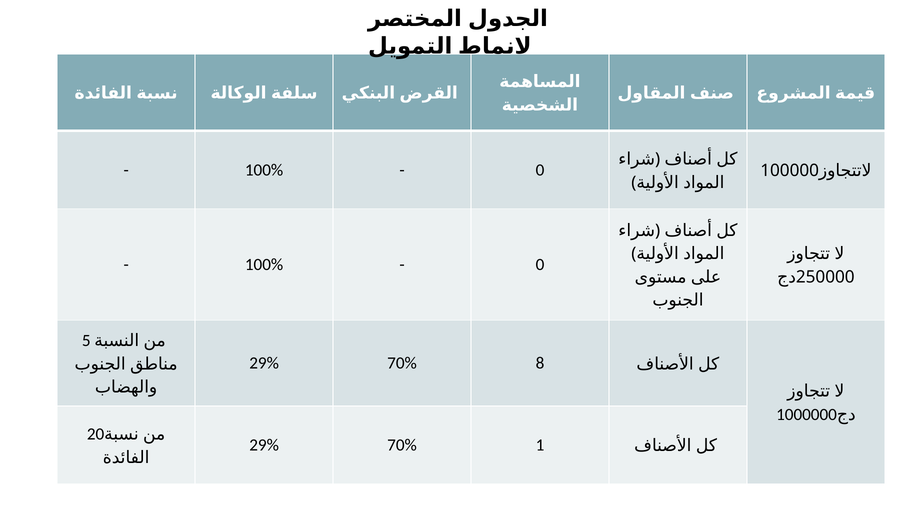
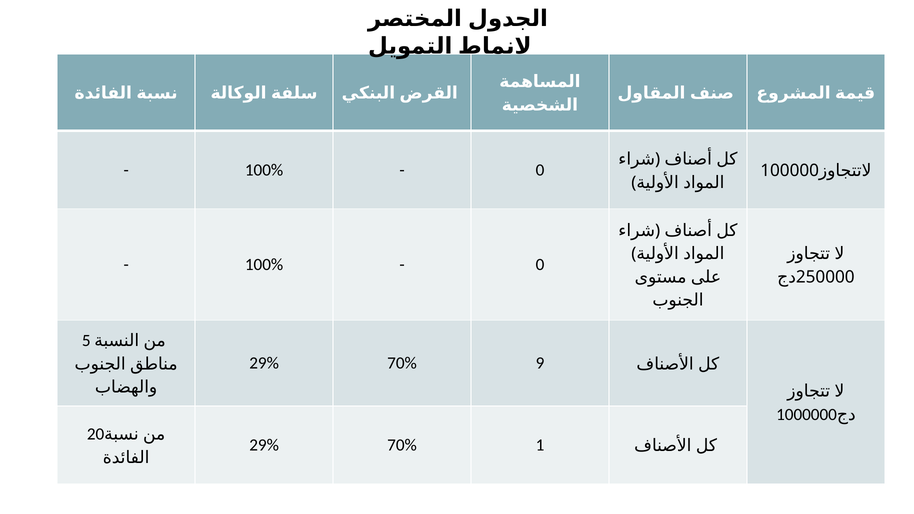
8: 8 -> 9 (540, 363)
